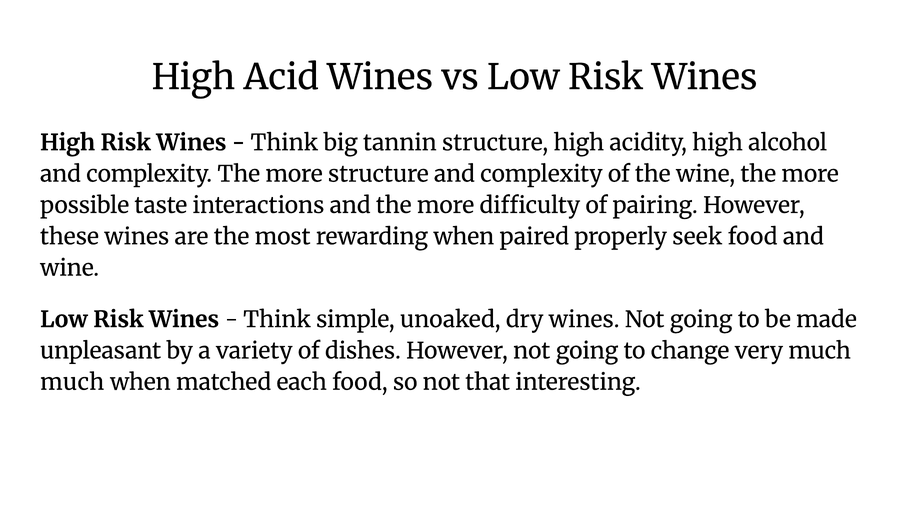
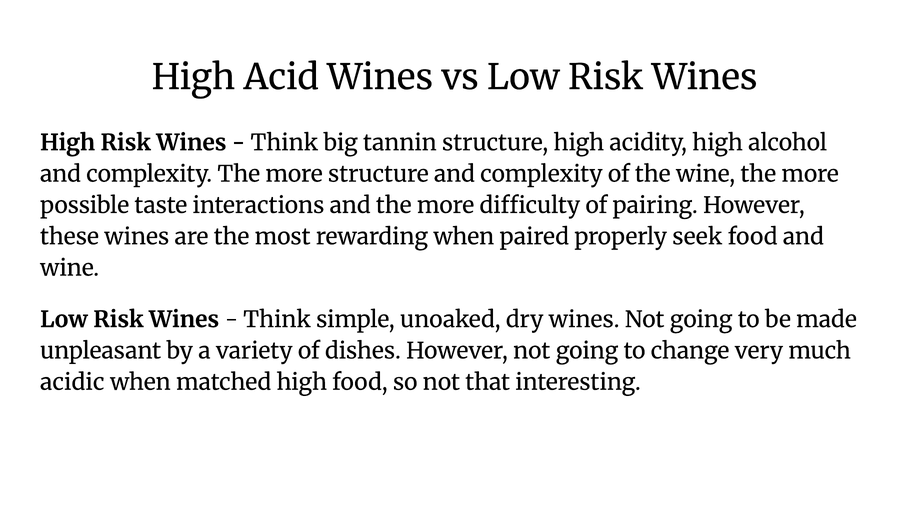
much: much -> acidic (72, 383)
matched each: each -> high (302, 383)
